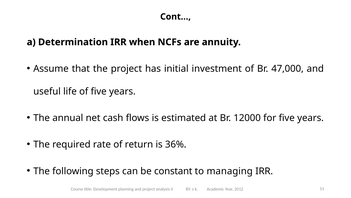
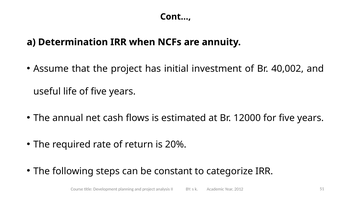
47,000: 47,000 -> 40,002 (287, 68)
36%: 36% -> 20% (176, 144)
managing: managing -> categorize (230, 171)
